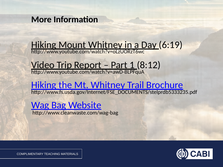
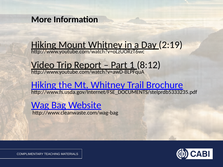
6:19: 6:19 -> 2:19 (171, 45)
